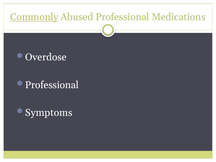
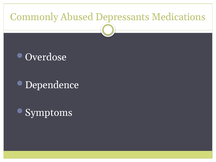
Commonly underline: present -> none (34, 17)
Abused Professional: Professional -> Depressants (122, 17)
Professional: Professional -> Dependence (52, 85)
